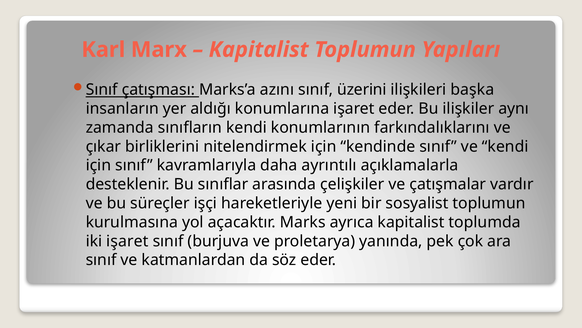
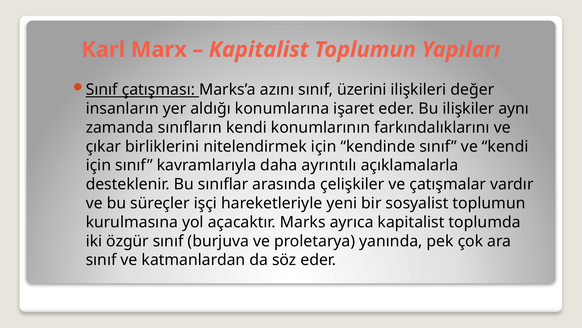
başka: başka -> değer (472, 89)
iki işaret: işaret -> özgür (128, 241)
